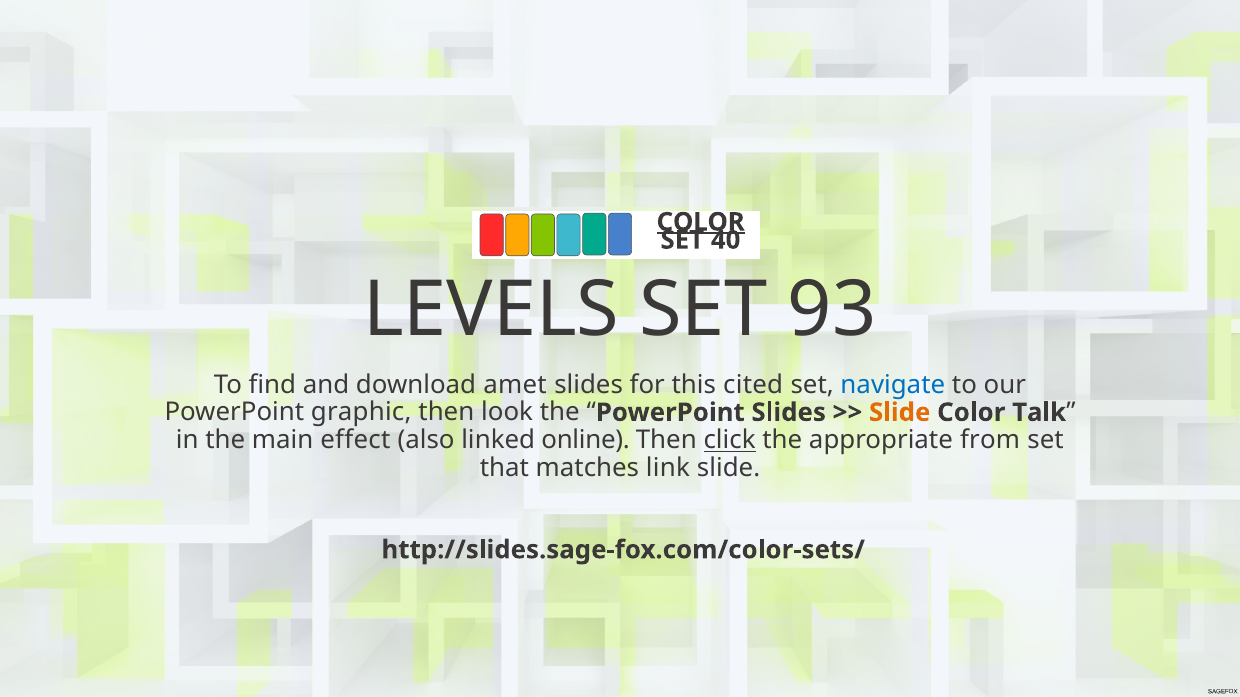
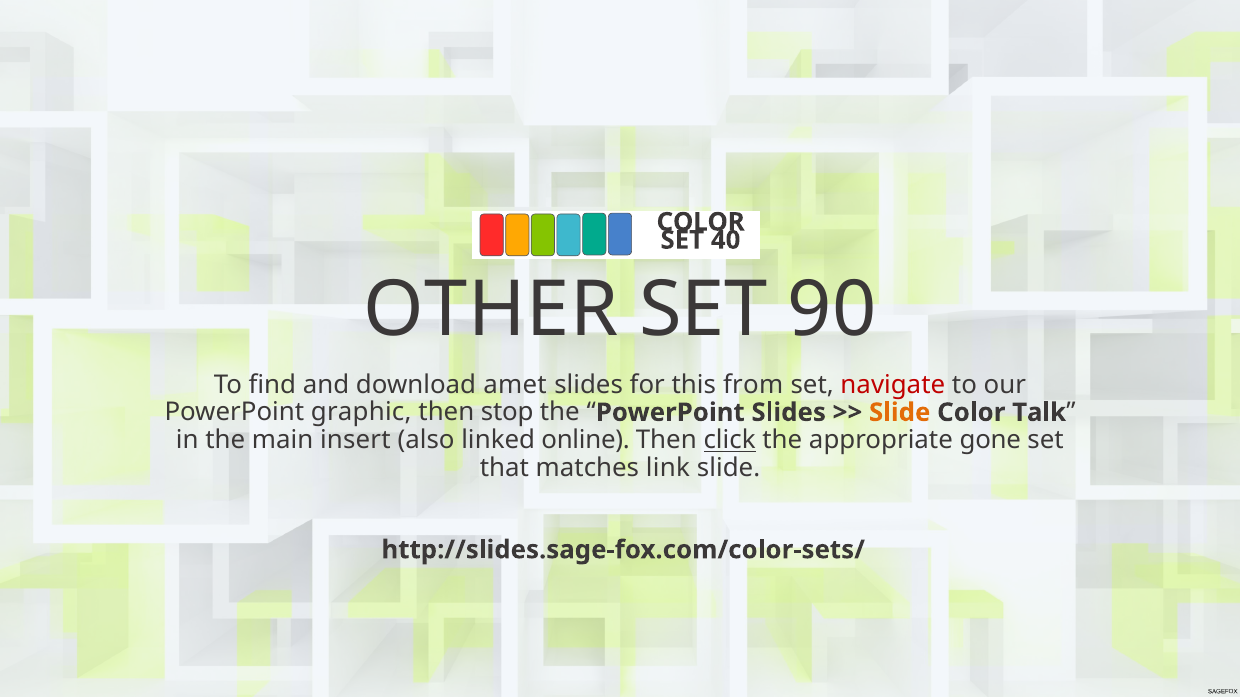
COLOR underline: present -> none (701, 222)
LEVELS: LEVELS -> OTHER (491, 310)
93: 93 -> 90 (832, 310)
cited: cited -> from (753, 385)
navigate colour: blue -> red (893, 385)
look: look -> stop (507, 413)
effect: effect -> insert (355, 441)
from: from -> gone (990, 441)
